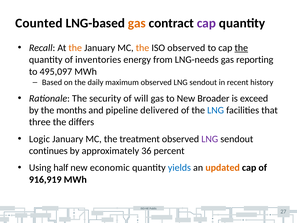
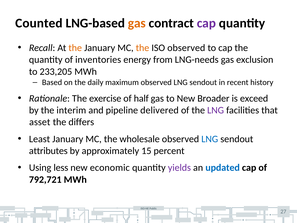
the underline: present -> none (241, 48)
reporting: reporting -> exclusion (255, 60)
495,097: 495,097 -> 233,205 (56, 71)
security: security -> exercise (105, 98)
will: will -> half (141, 98)
months: months -> interim (71, 110)
LNG colour: blue -> purple (216, 110)
three: three -> asset (40, 122)
Logic: Logic -> Least (39, 139)
treatment: treatment -> wholesale (140, 139)
LNG colour: purple -> blue (210, 139)
continues: continues -> attributes (48, 151)
36: 36 -> 15 (146, 151)
half: half -> less (61, 168)
yields colour: blue -> purple (179, 168)
updated colour: orange -> blue (223, 168)
916,919: 916,919 -> 792,721 (45, 179)
